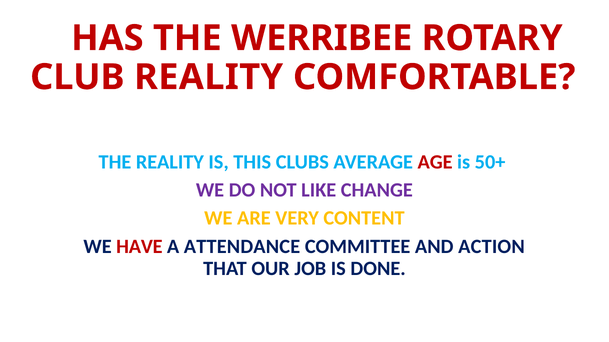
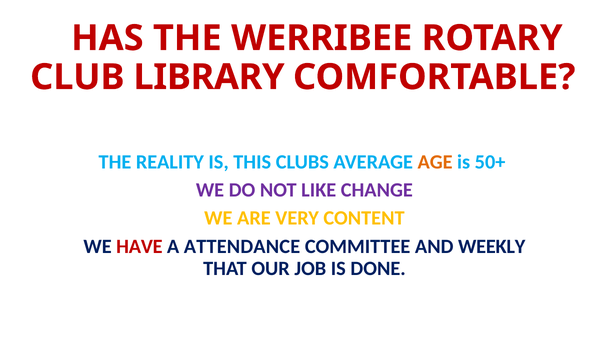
CLUB REALITY: REALITY -> LIBRARY (209, 77)
AGE colour: red -> orange (435, 162)
ACTION: ACTION -> WEEKLY (492, 247)
